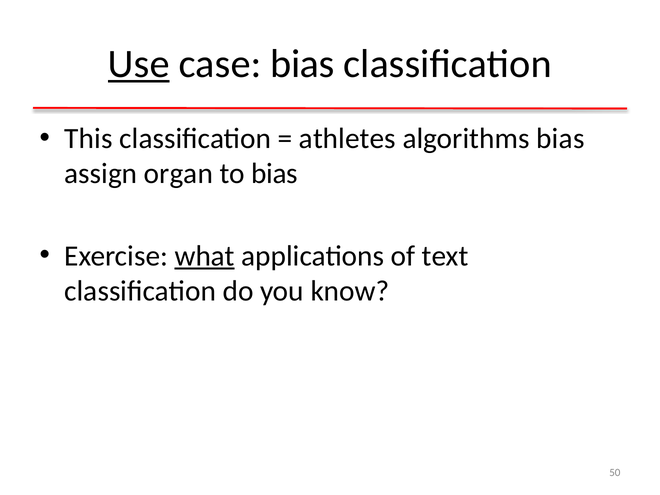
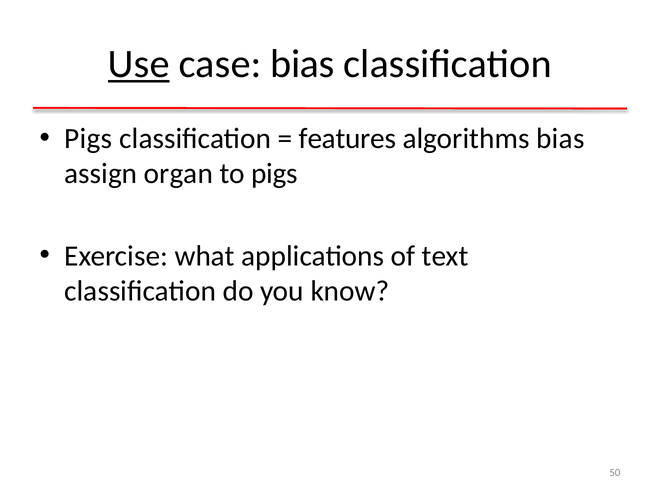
This: This -> Pigs (88, 138)
athletes: athletes -> features (348, 138)
to bias: bias -> pigs (275, 174)
what underline: present -> none (205, 256)
